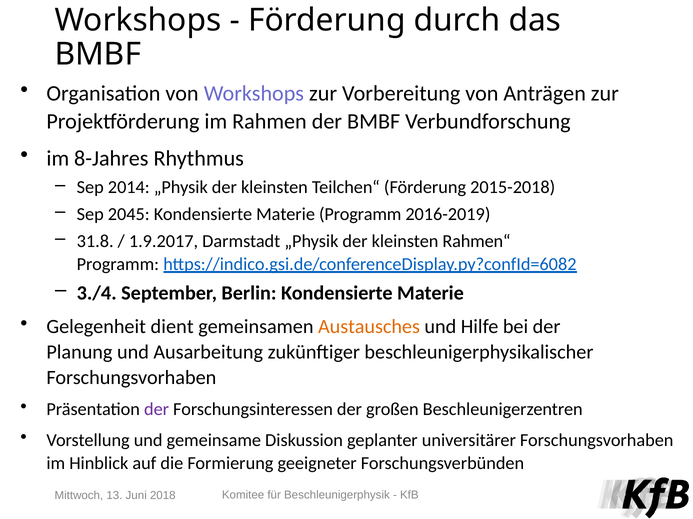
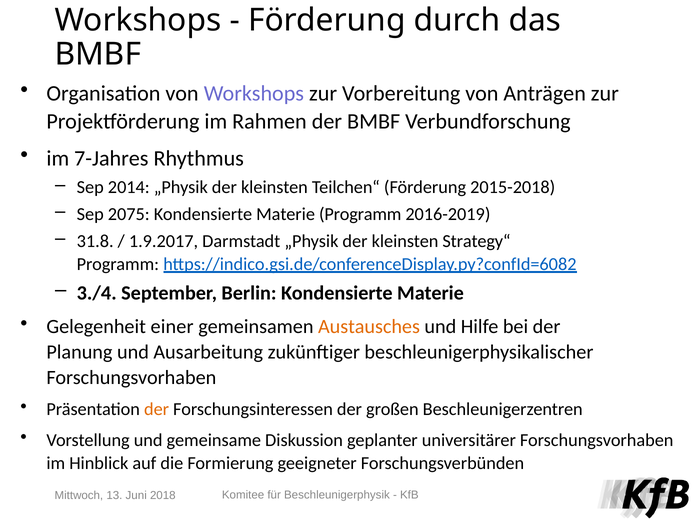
8-Jahres: 8-Jahres -> 7-Jahres (111, 159)
2045: 2045 -> 2075 (129, 215)
Rahmen“: Rahmen“ -> Strategy“ (477, 241)
dient: dient -> einer (172, 327)
der colour: purple -> orange (157, 410)
